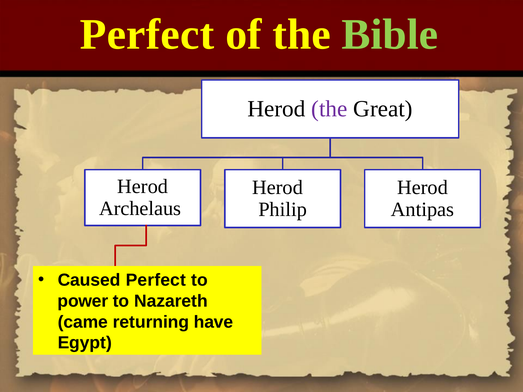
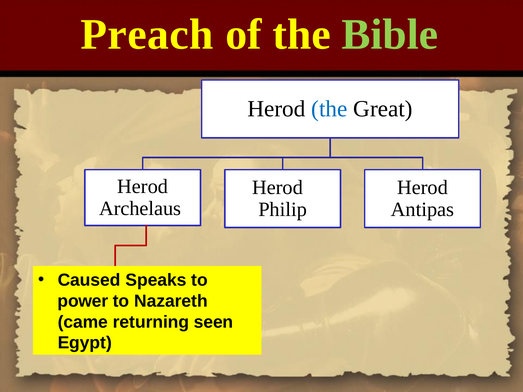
Perfect: Perfect -> Preach (147, 35)
the colour: purple -> blue (329, 109)
Caused Perfect: Perfect -> Speaks (156, 280)
have: have -> seen (214, 322)
